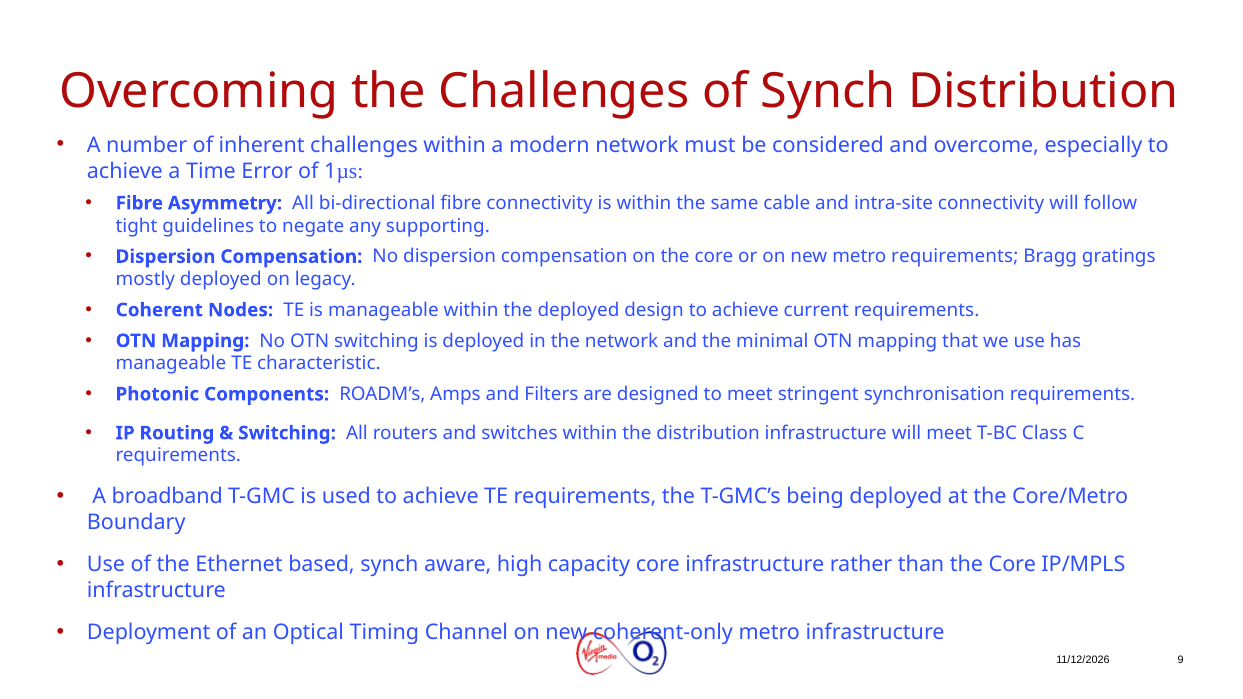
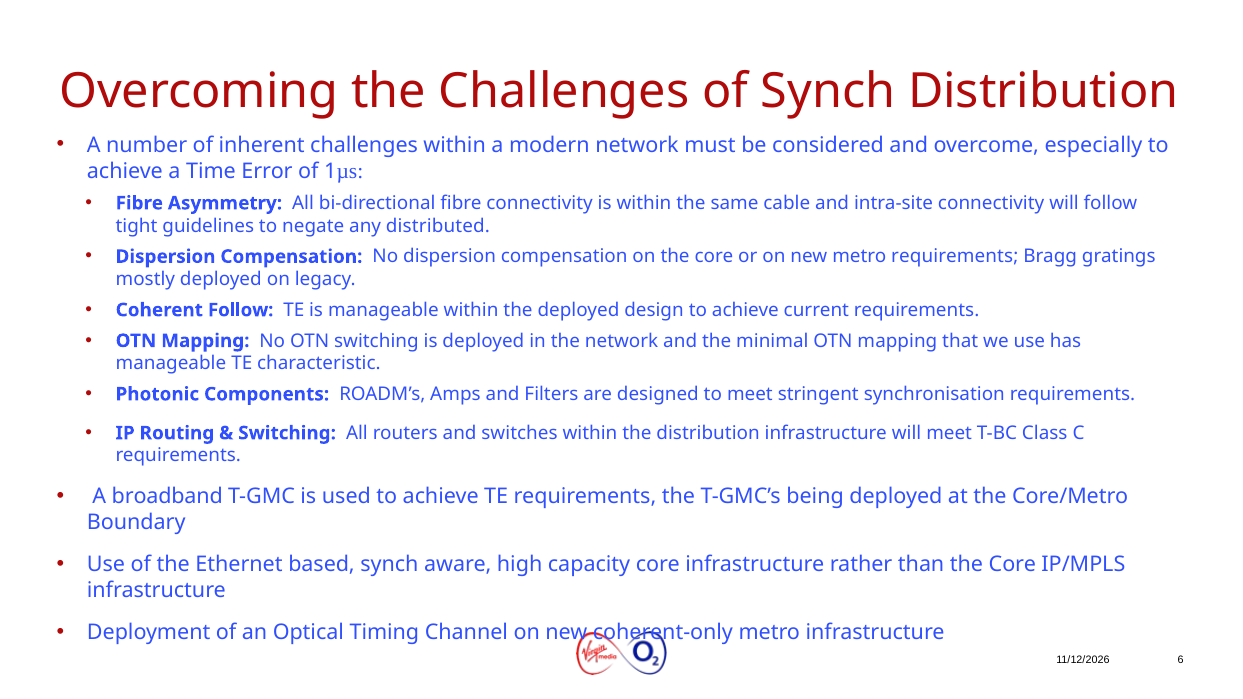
supporting: supporting -> distributed (438, 226)
Coherent Nodes: Nodes -> Follow (241, 310)
9: 9 -> 6 (1181, 660)
